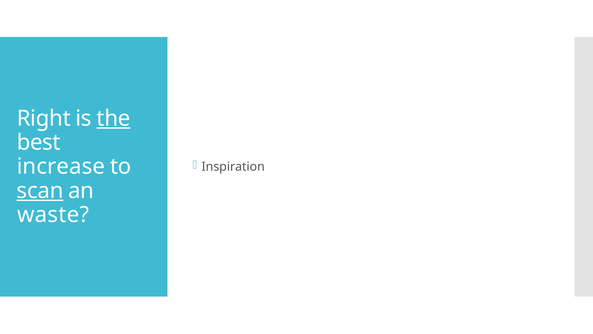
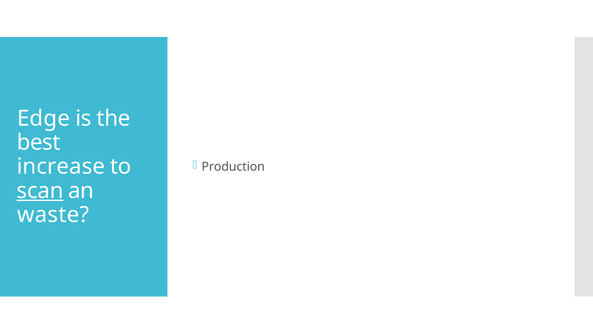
Right: Right -> Edge (44, 118)
the underline: present -> none (114, 118)
Inspiration: Inspiration -> Production (233, 166)
